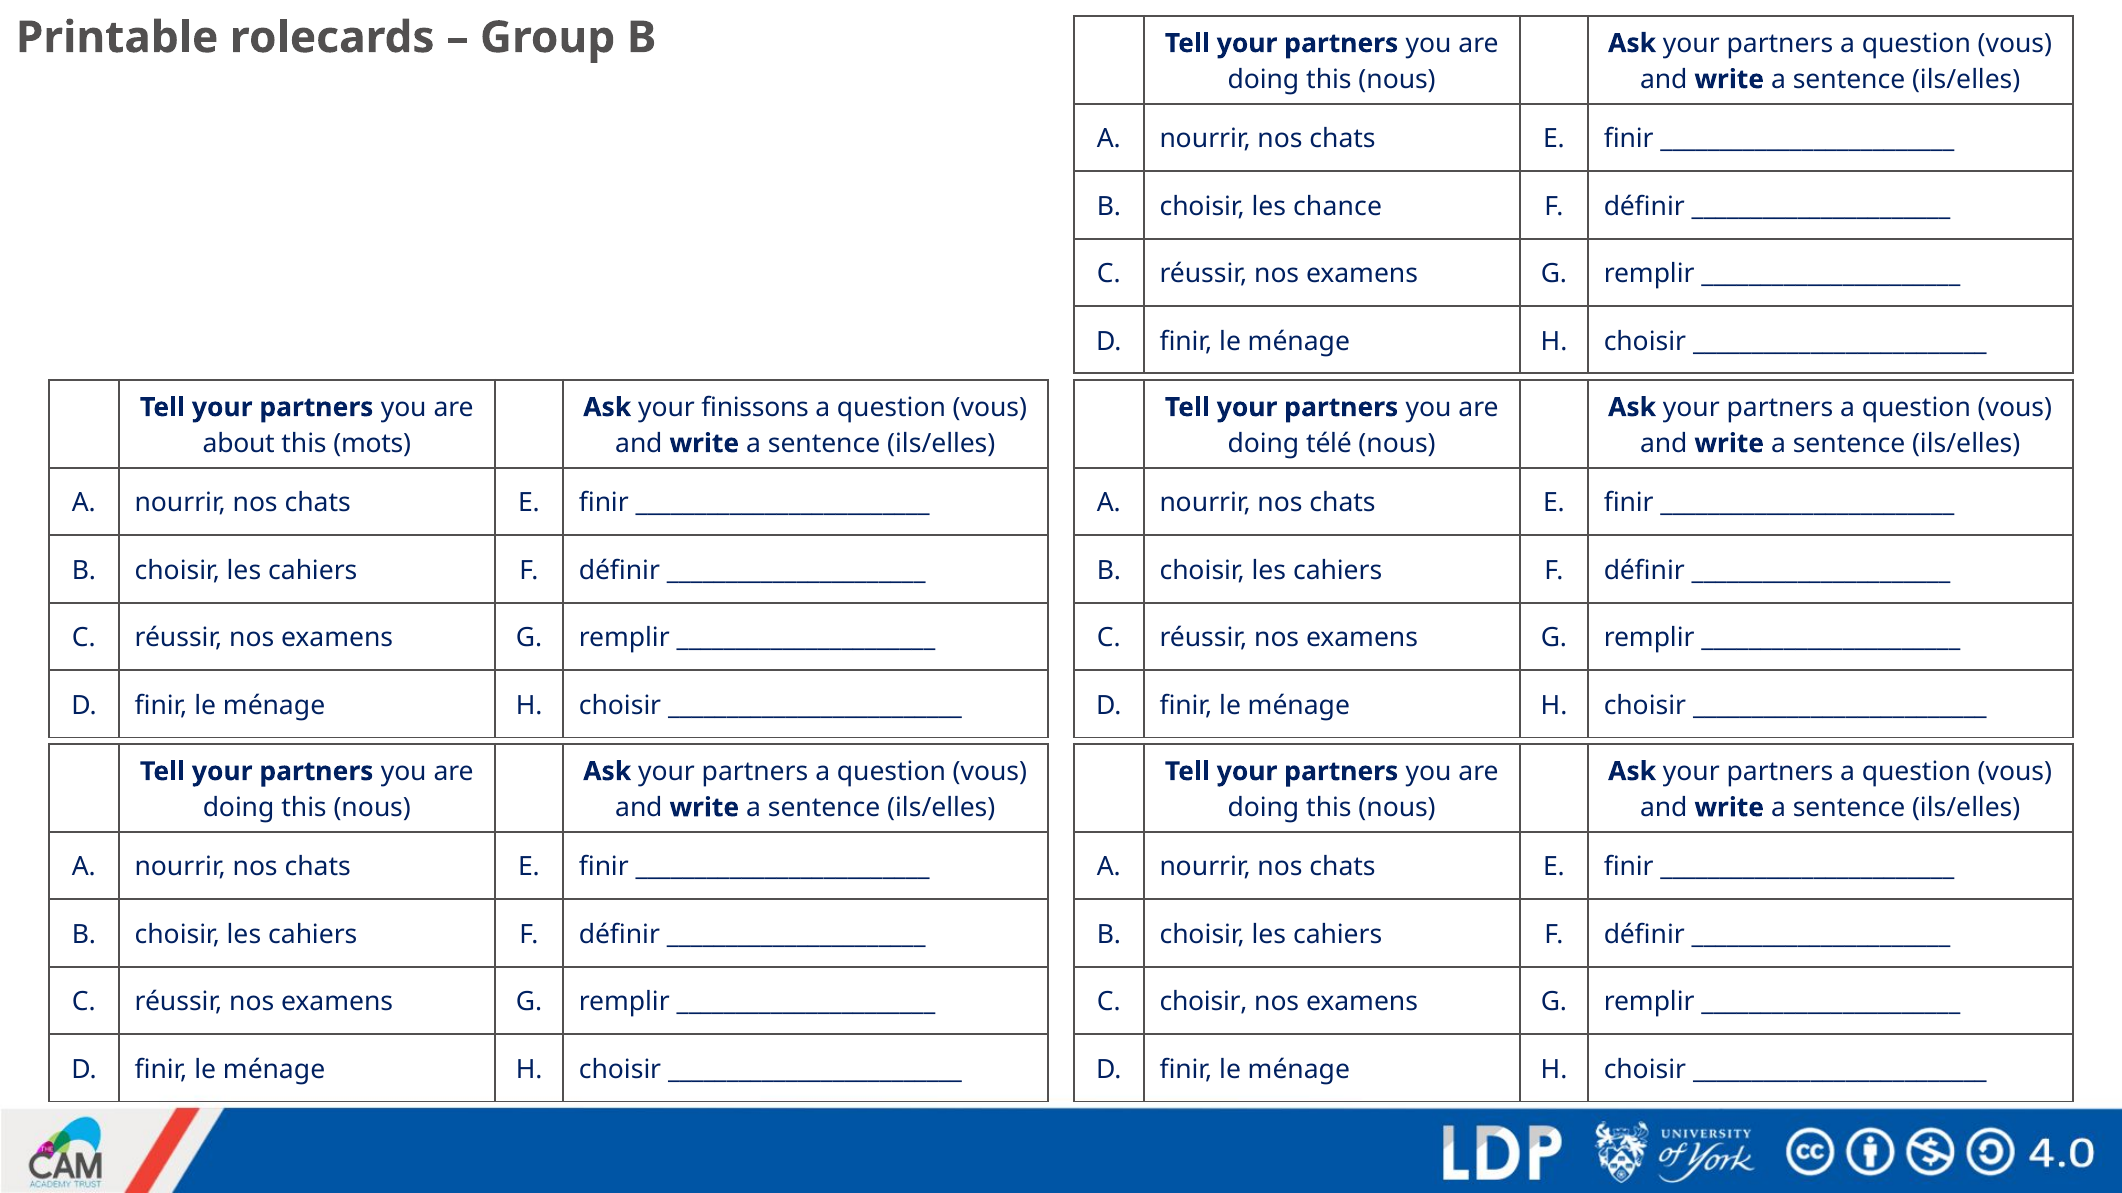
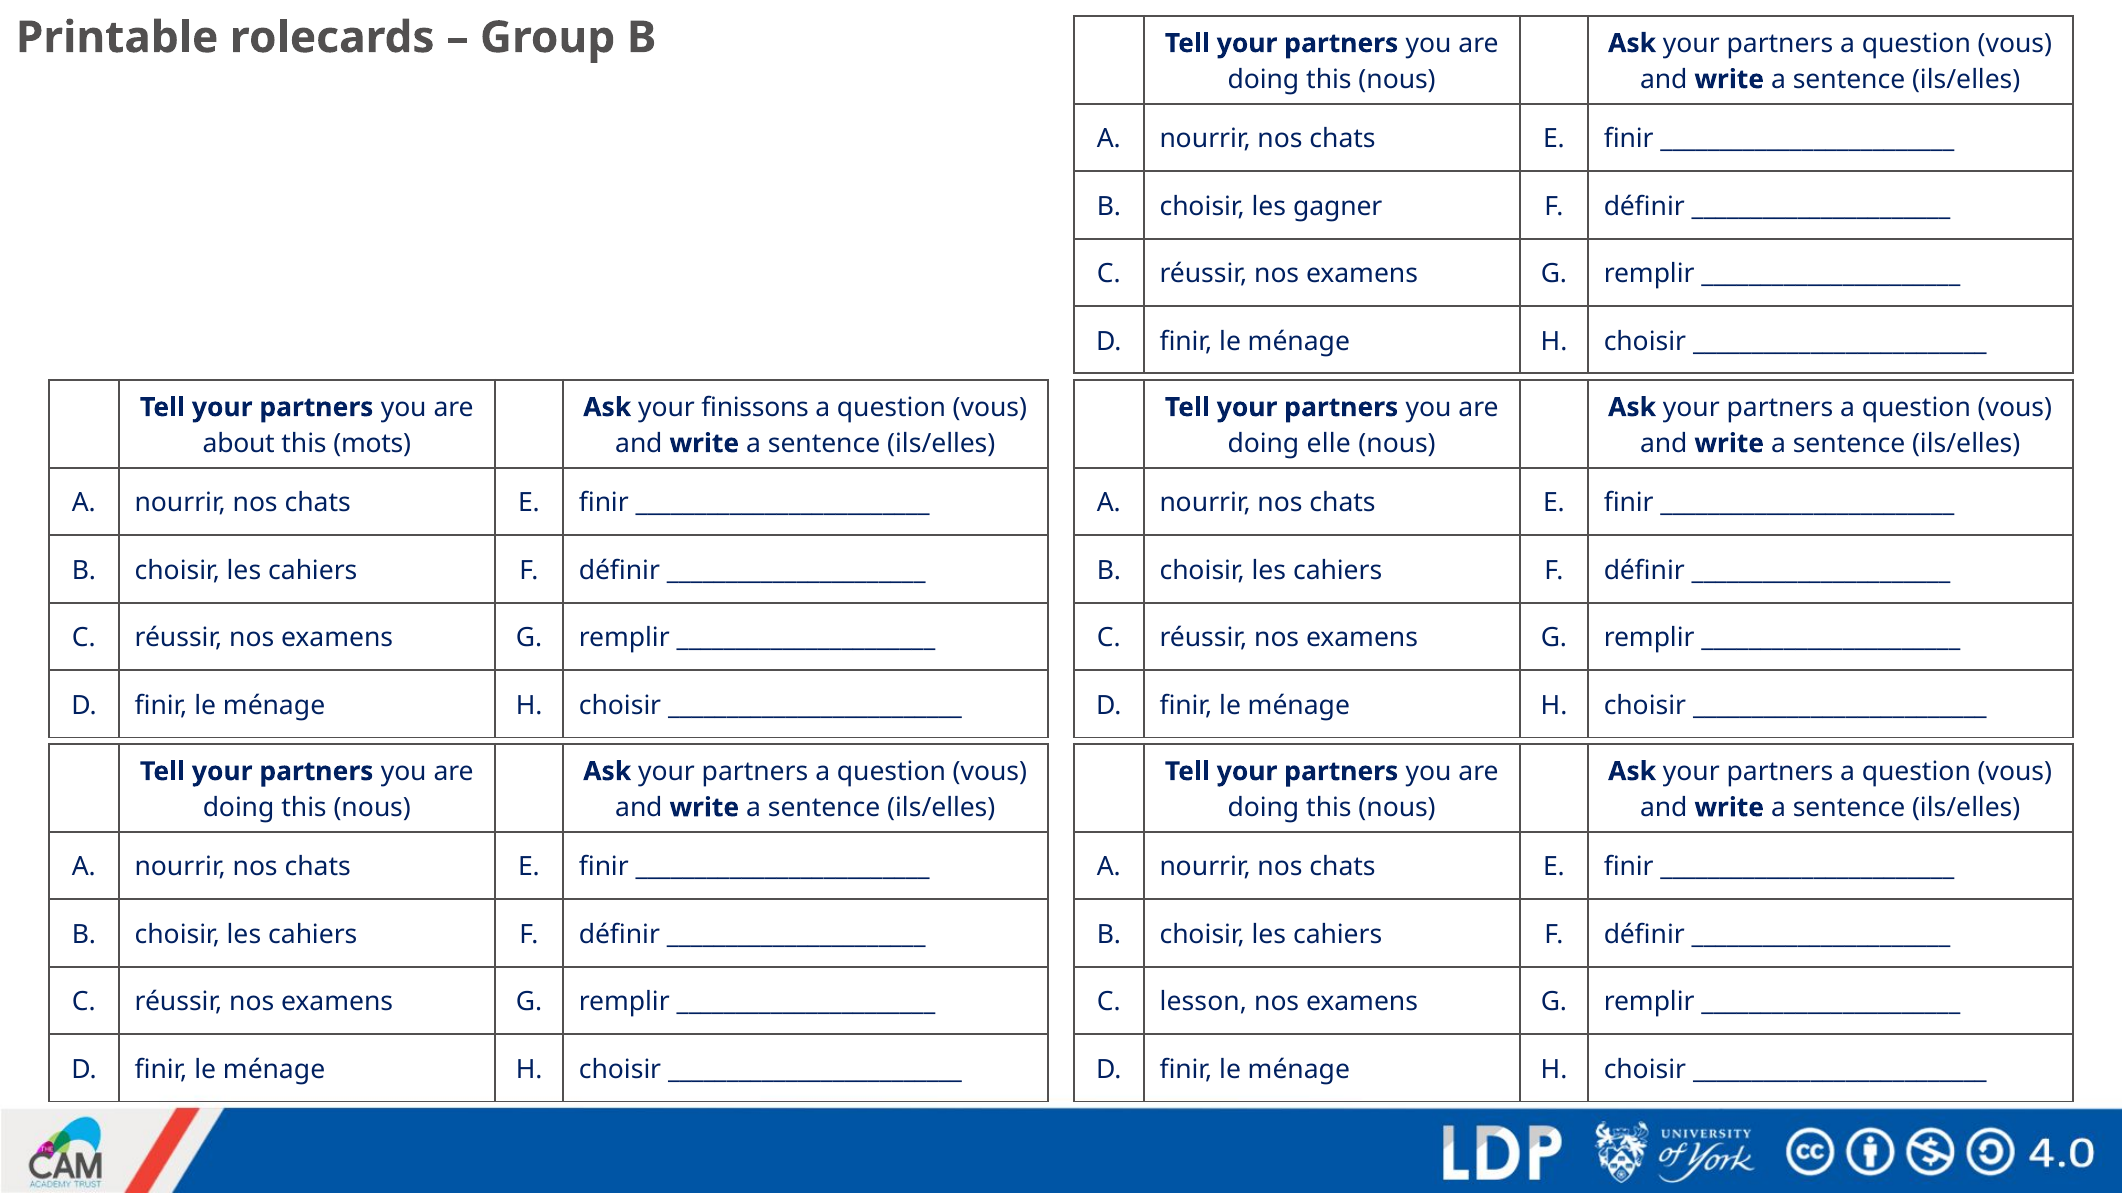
chance: chance -> gagner (1338, 207)
télé: télé -> elle (1329, 444)
C choisir: choisir -> lesson (1203, 1003)
